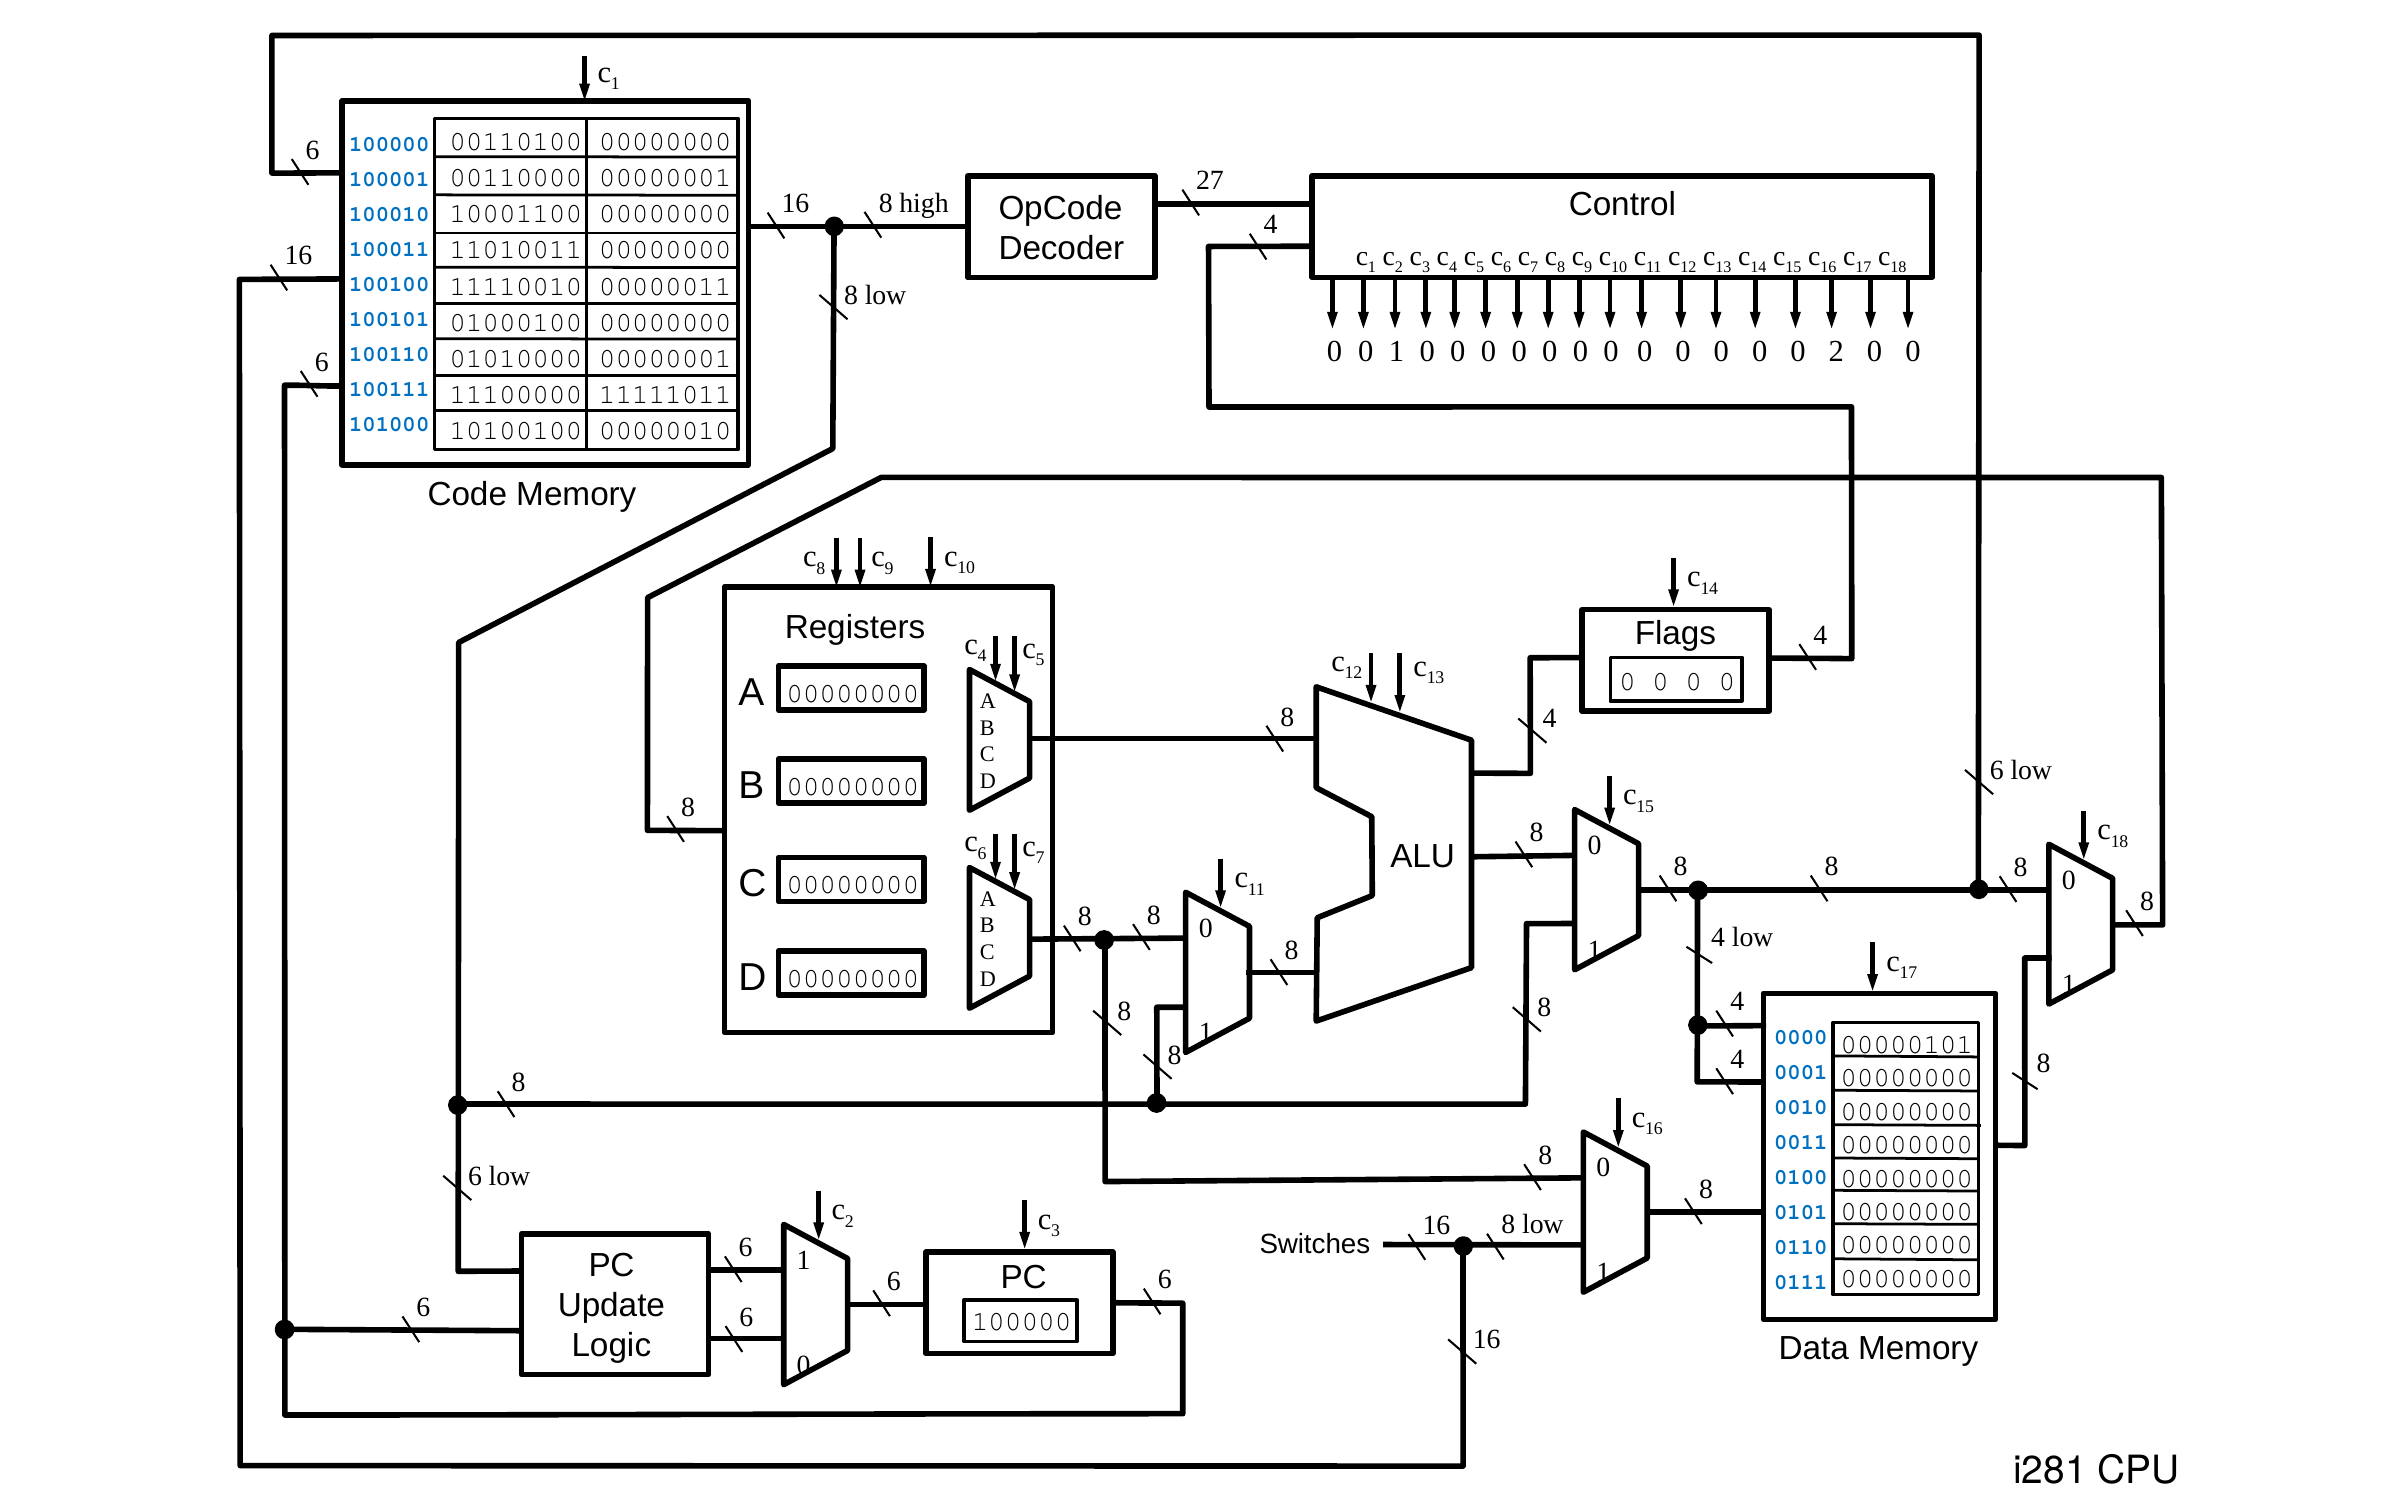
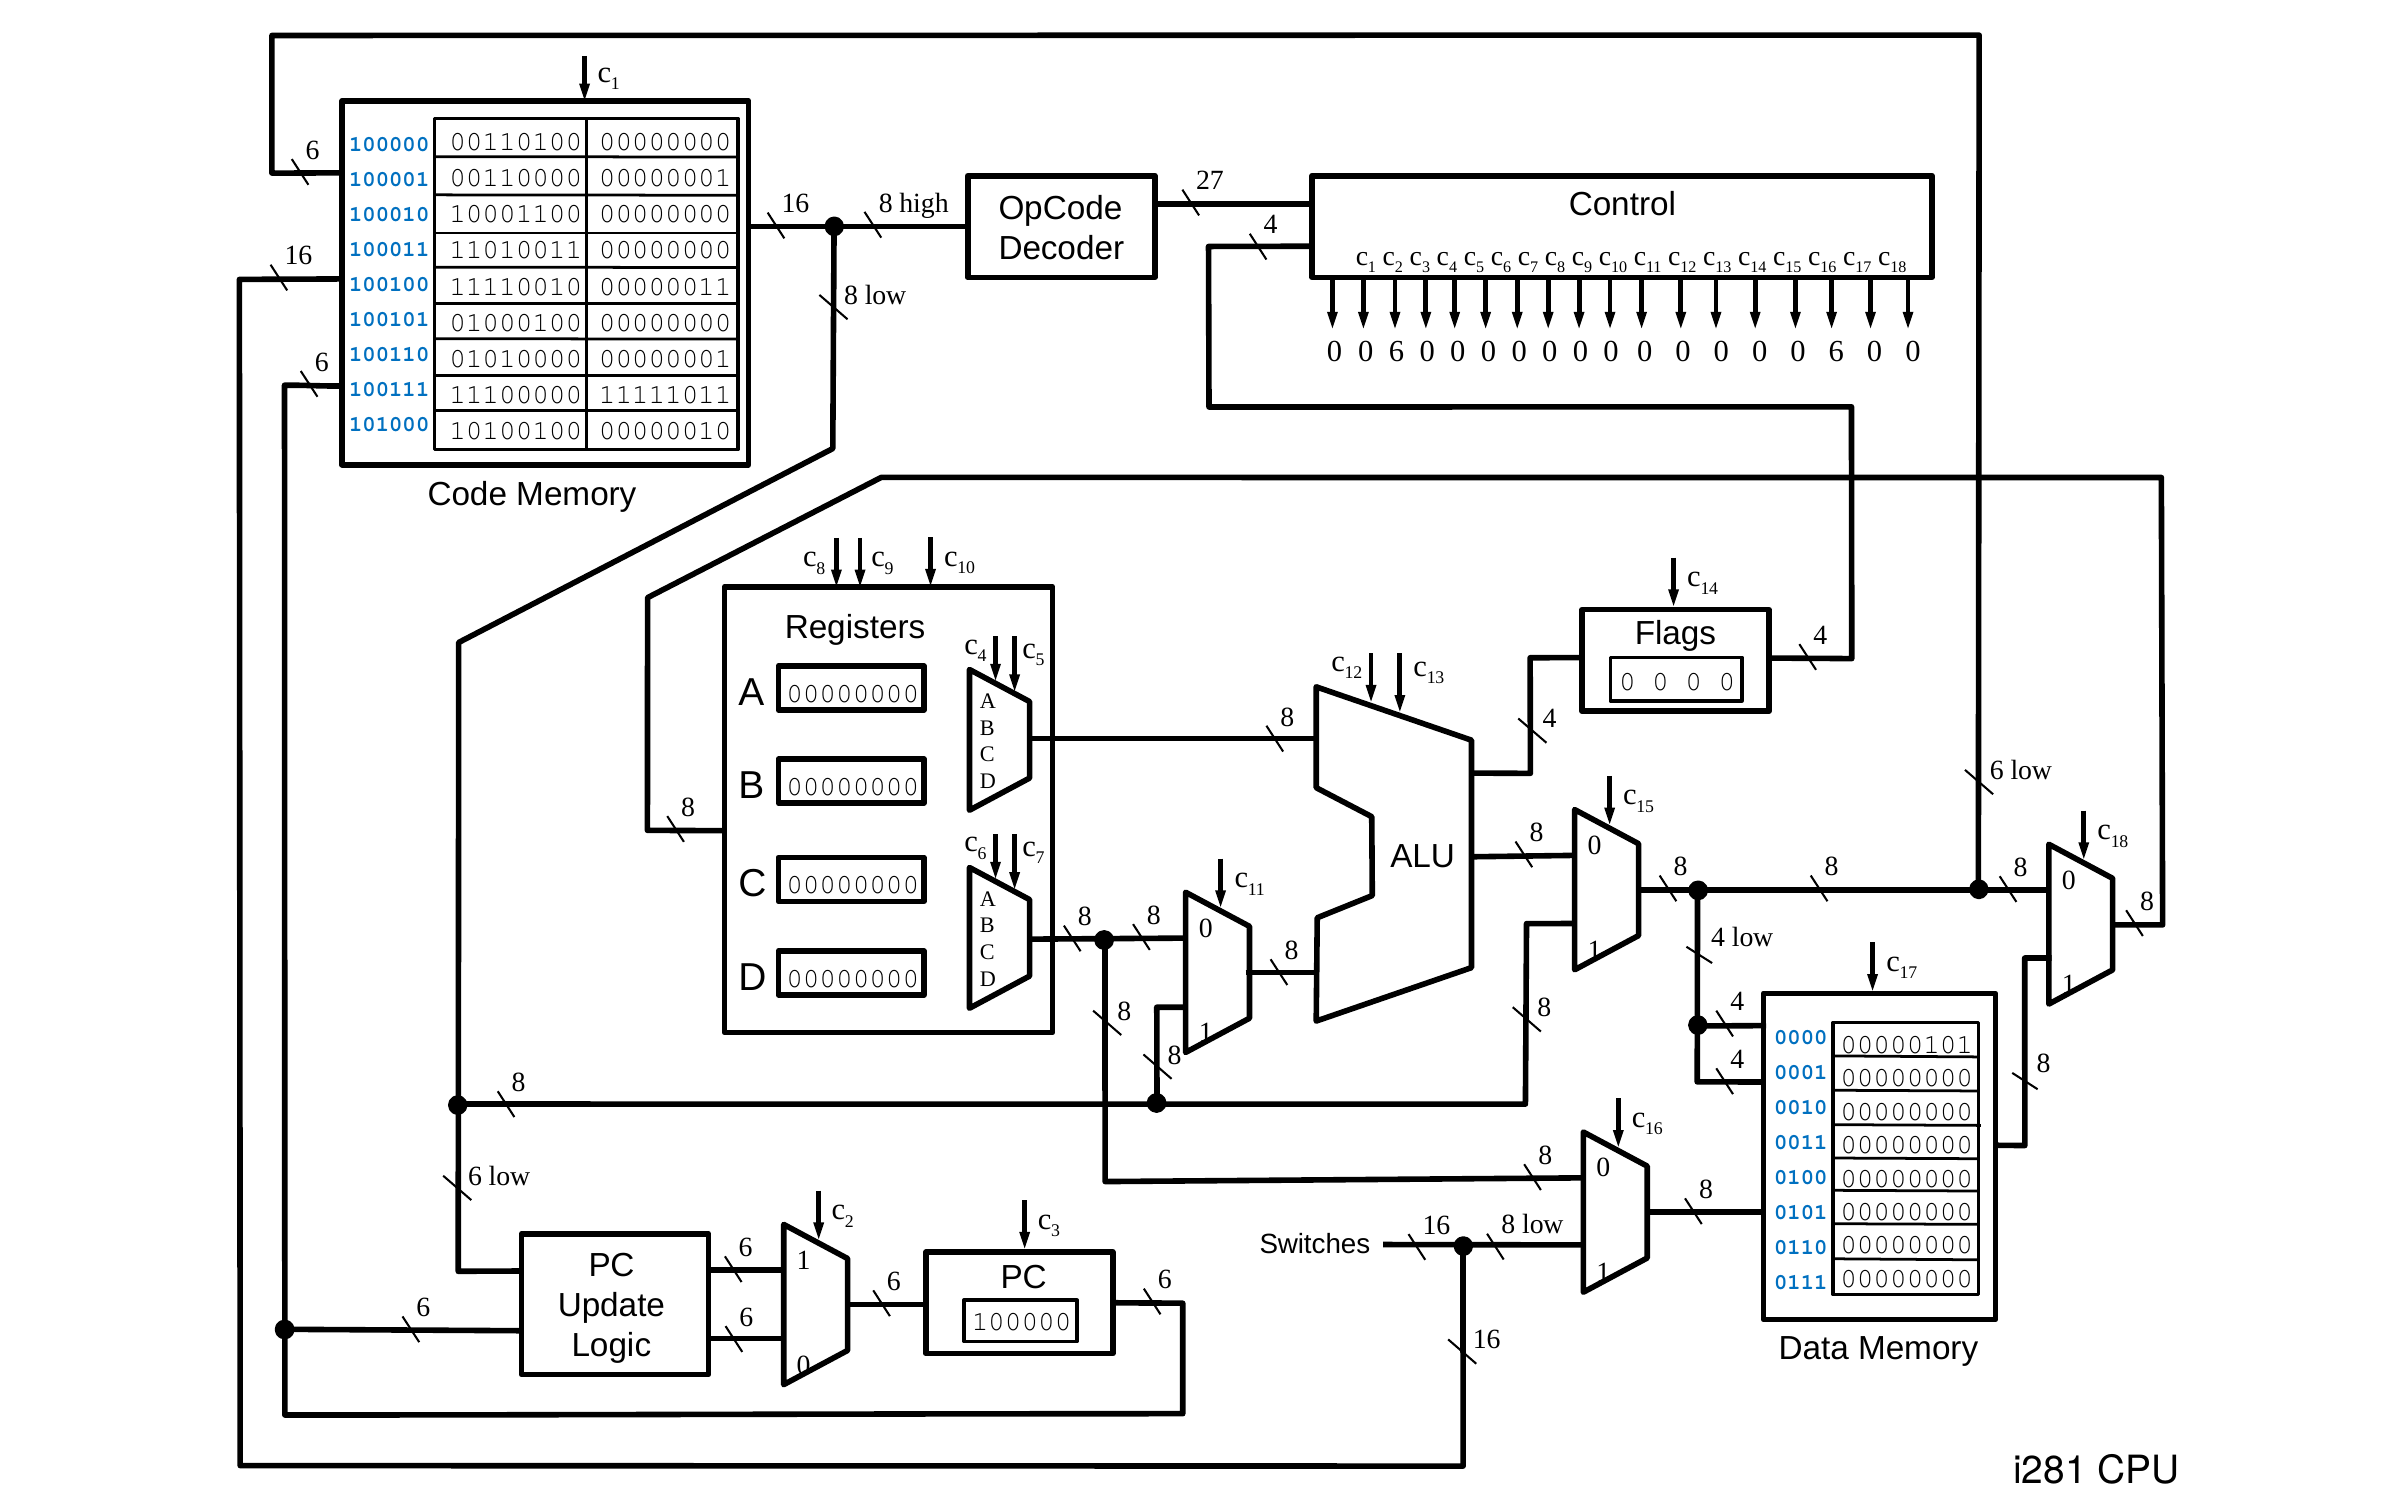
1: 1 -> 6 (1397, 351)
0 0 0 2: 2 -> 6 (1836, 351)
